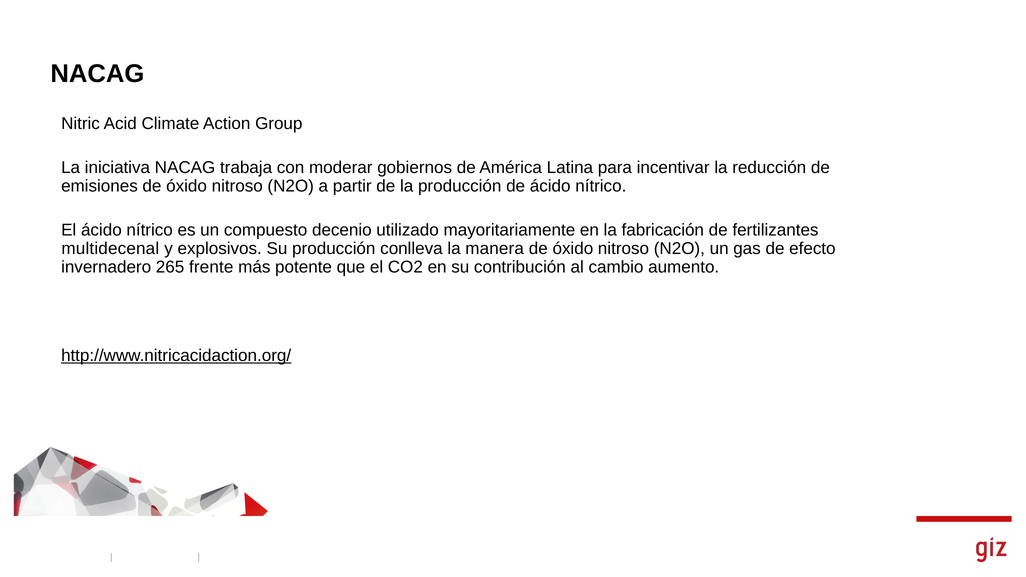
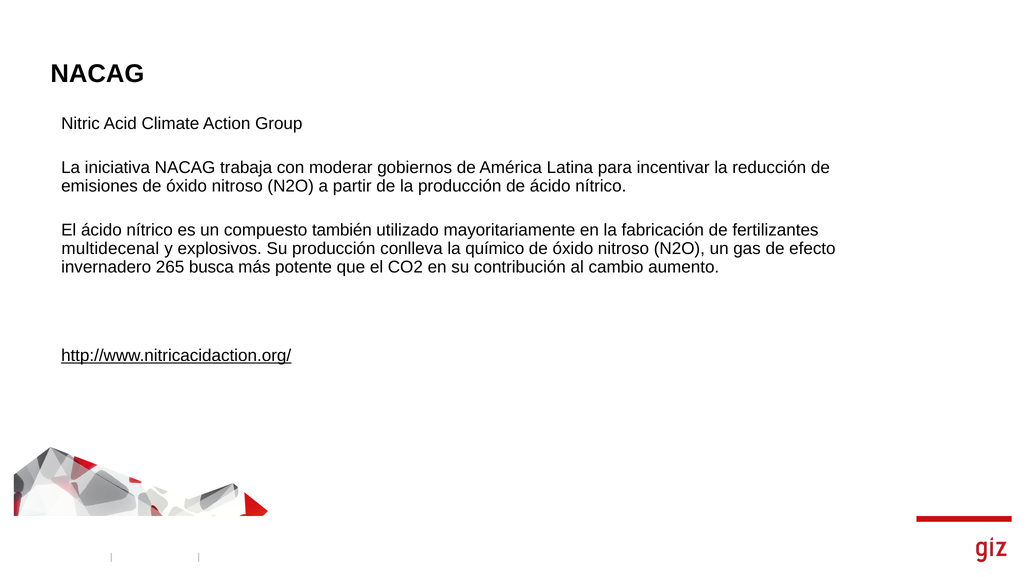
decenio: decenio -> también (342, 230)
manera: manera -> químico (495, 249)
frente: frente -> busca (211, 267)
